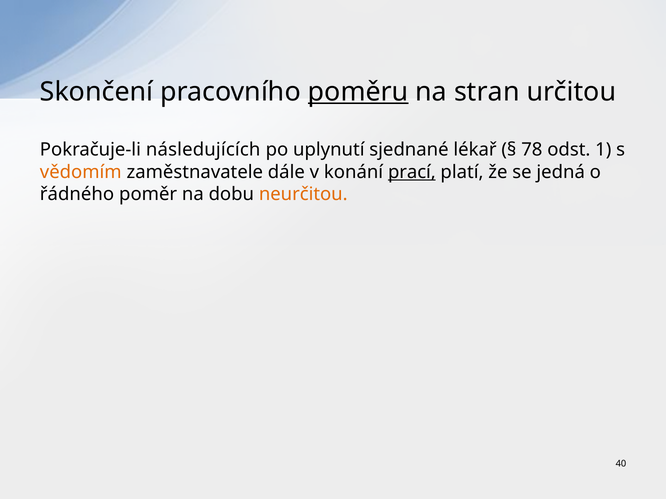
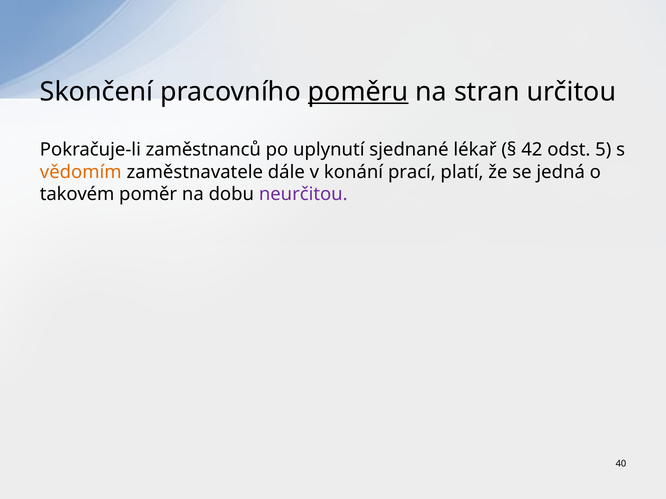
následujících: následujících -> zaměstnanců (203, 150)
78: 78 -> 42 (532, 150)
1: 1 -> 5 (603, 150)
prací underline: present -> none (412, 172)
řádného: řádného -> takovém (77, 194)
neurčitou colour: orange -> purple (303, 194)
